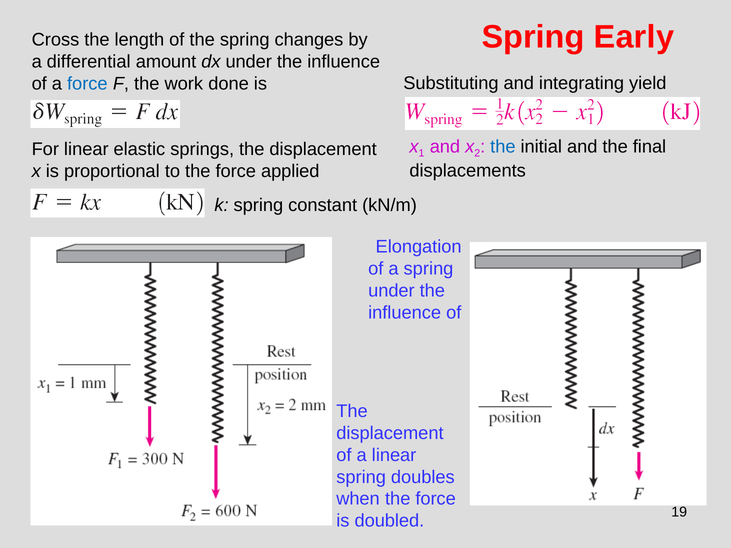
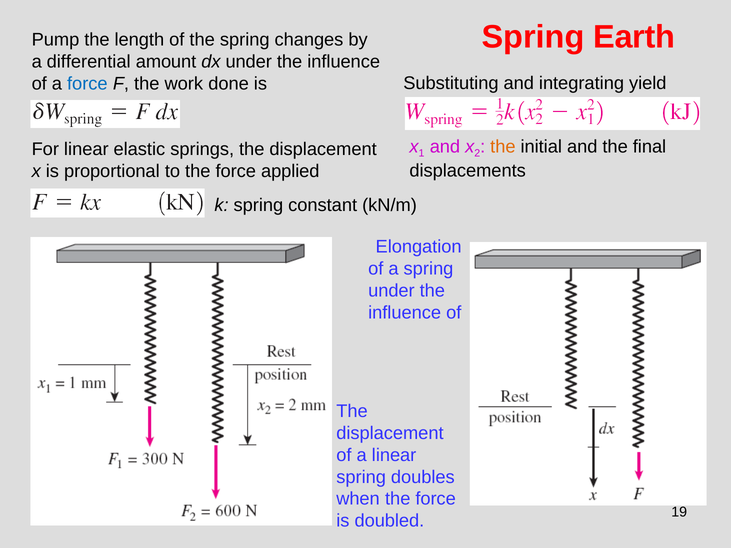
Early: Early -> Earth (634, 37)
Cross: Cross -> Pump (55, 40)
the colour: blue -> orange (503, 147)
